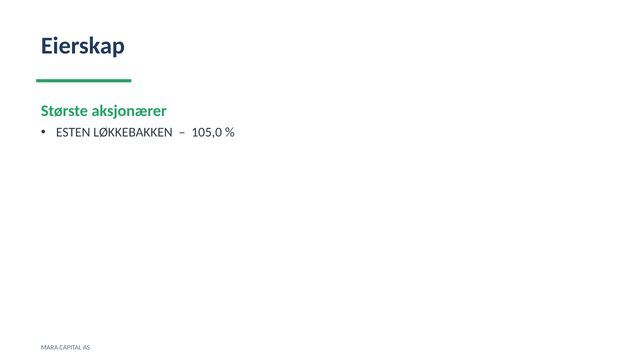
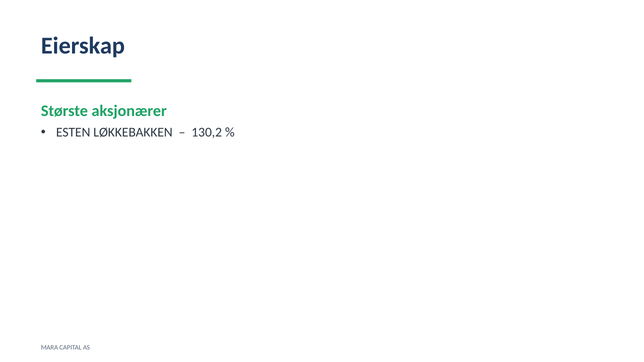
105,0: 105,0 -> 130,2 (207, 132)
